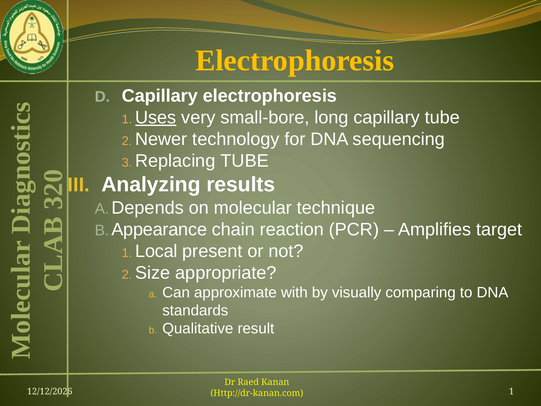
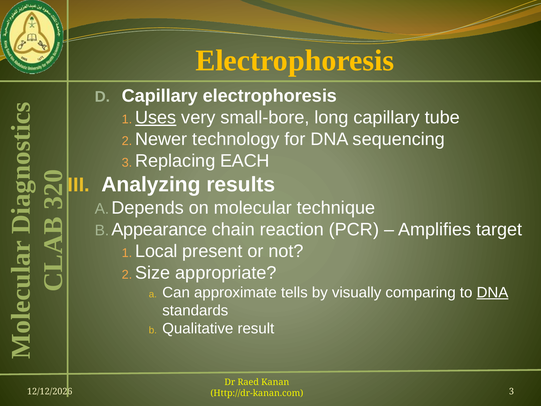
Replacing TUBE: TUBE -> EACH (245, 161)
with: with -> tells (294, 292)
DNA underline: none -> present (492, 292)
1: 1 -> 3 (512, 391)
